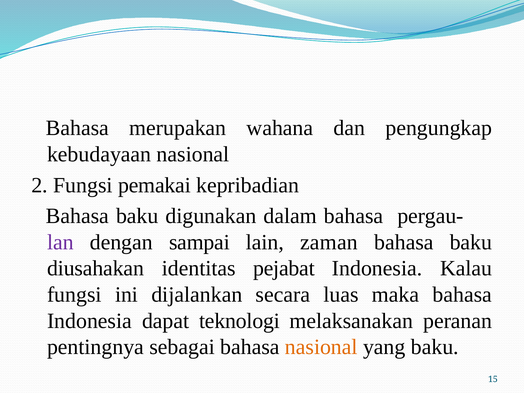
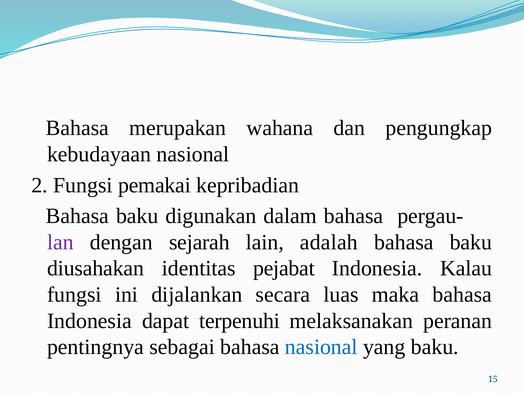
sampai: sampai -> sejarah (199, 242)
zaman: zaman -> adalah (329, 242)
teknologi: teknologi -> terpenuhi (239, 321)
nasional colour: orange -> blue (321, 347)
